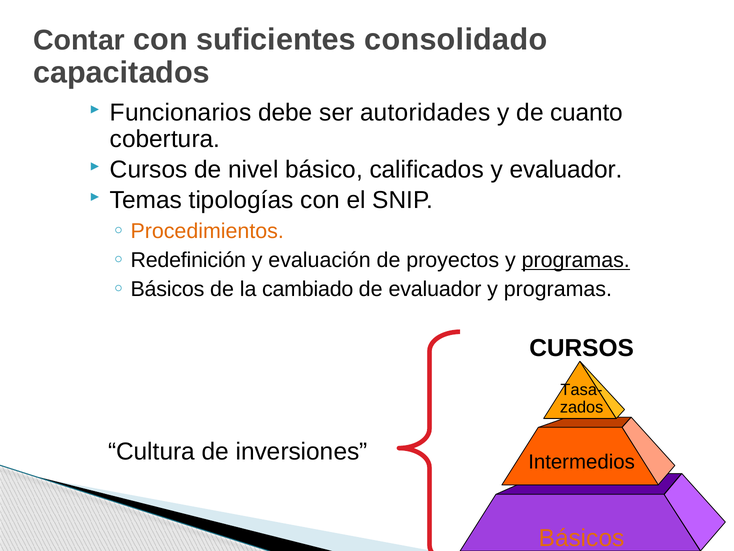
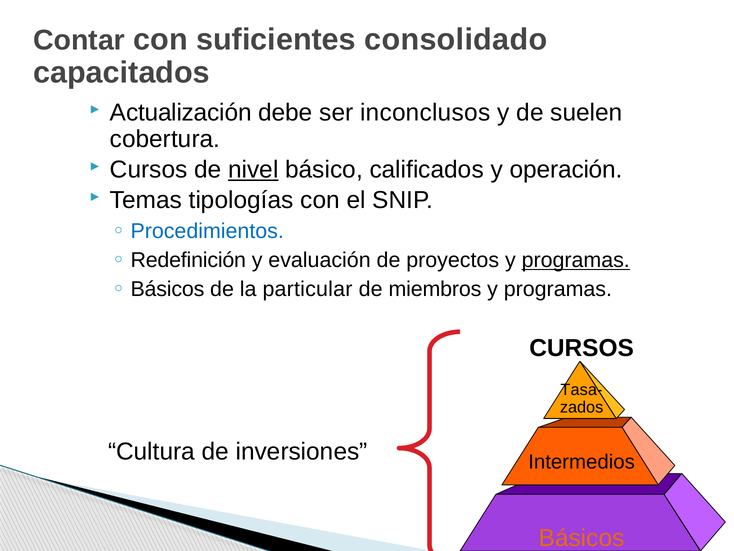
Funcionarios: Funcionarios -> Actualización (181, 113)
autoridades: autoridades -> inconclusos (425, 113)
cuanto: cuanto -> suelen (586, 113)
nivel underline: none -> present (253, 170)
y evaluador: evaluador -> operación (566, 170)
Procedimientos colour: orange -> blue (207, 231)
cambiado: cambiado -> particular (307, 289)
de evaluador: evaluador -> miembros (435, 289)
